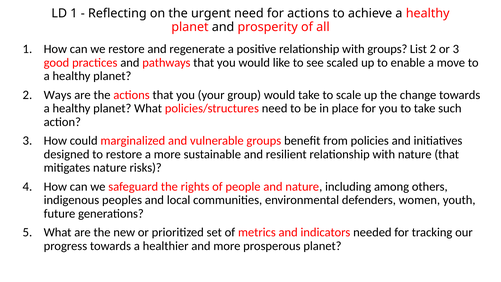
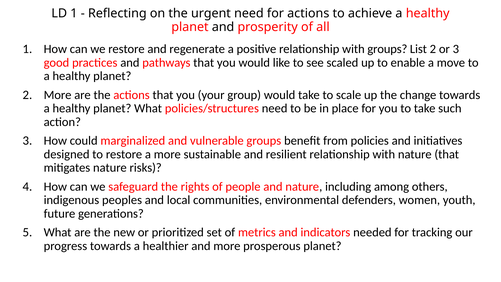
2 Ways: Ways -> More (58, 95)
